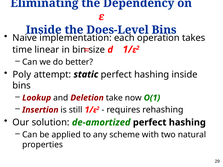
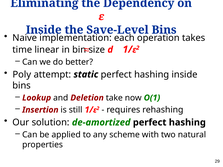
Does-Level: Does-Level -> Save-Level (117, 30)
